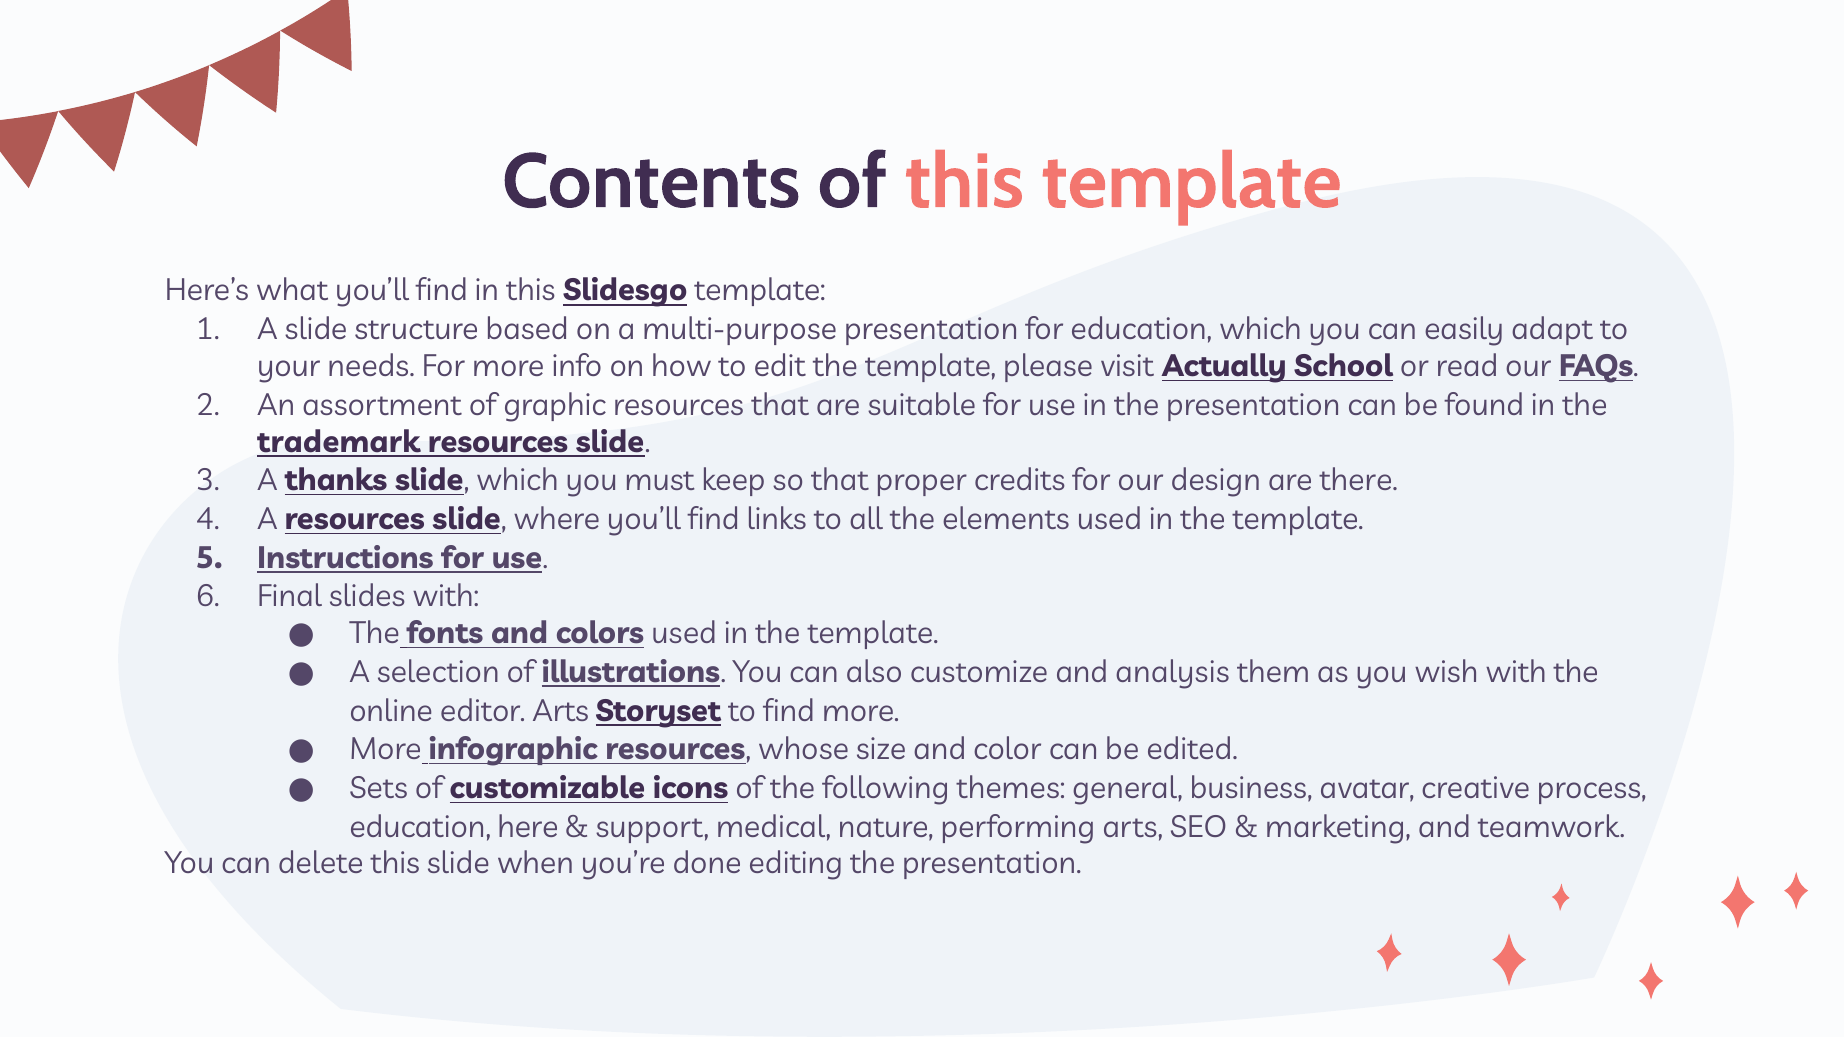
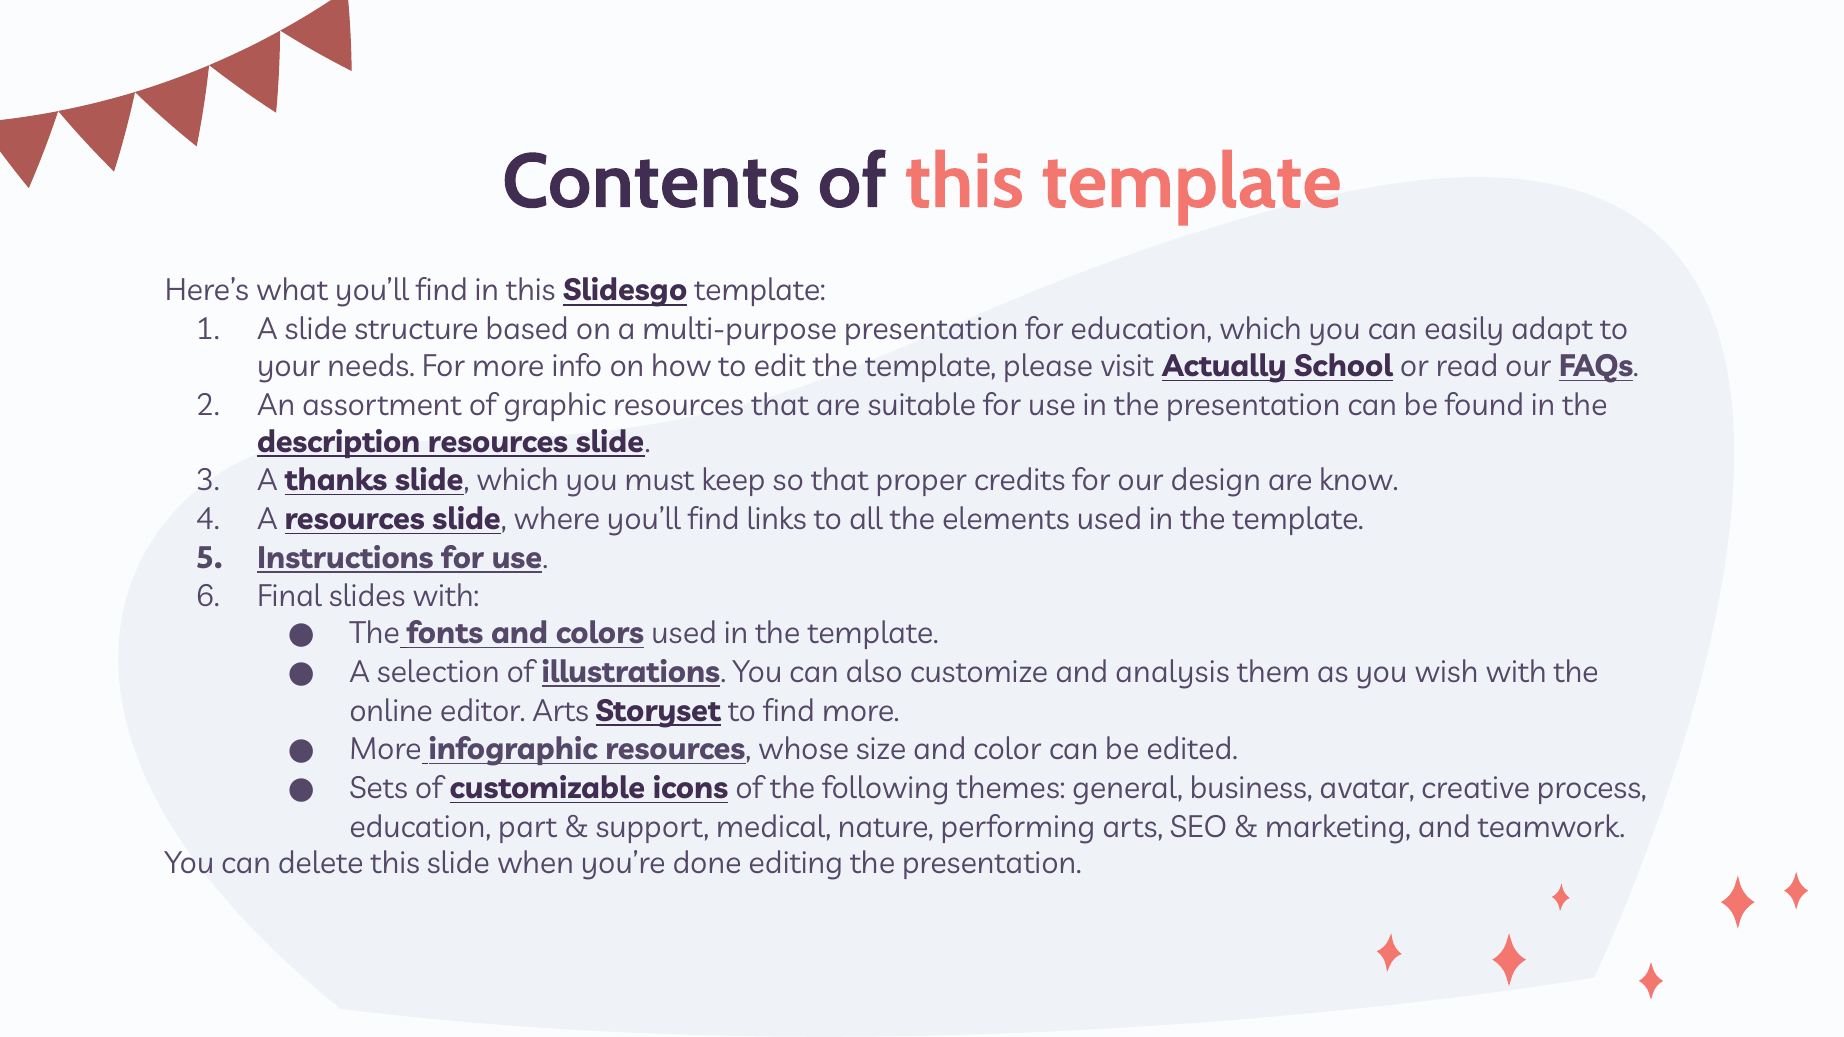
trademark: trademark -> description (339, 442)
there: there -> know (1359, 481)
here: here -> part (528, 827)
